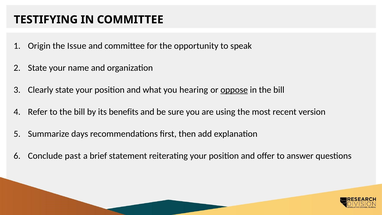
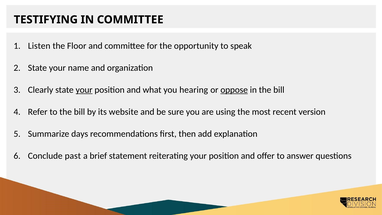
Origin: Origin -> Listen (39, 46)
Issue: Issue -> Floor (77, 46)
your underline: none -> present (84, 90)
benefits: benefits -> website (124, 112)
